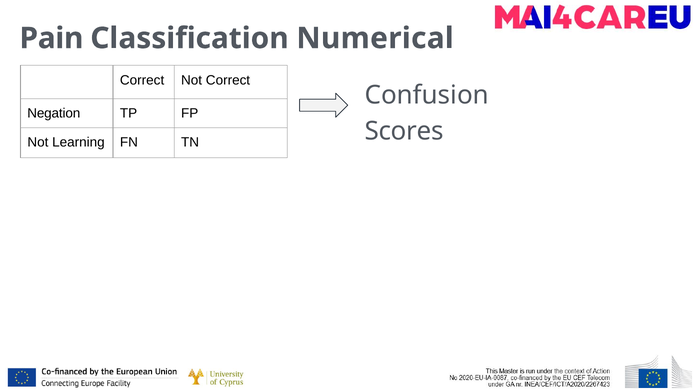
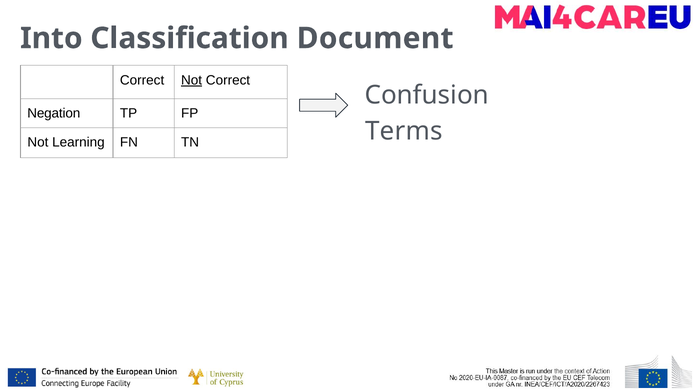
Pain: Pain -> Into (51, 38)
Numerical: Numerical -> Document (375, 38)
Not underline: none -> present (192, 80)
Scores: Scores -> Terms (404, 131)
